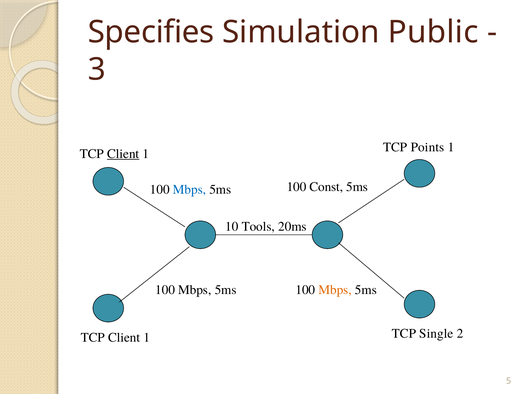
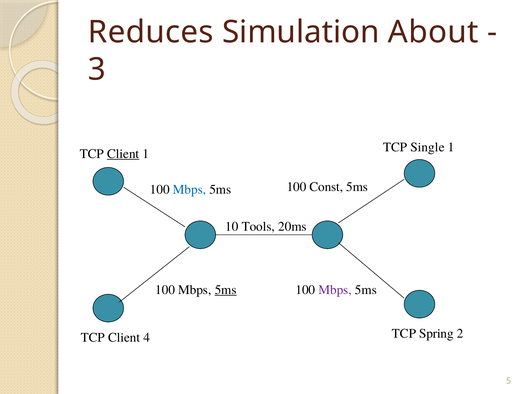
Specifies: Specifies -> Reduces (151, 32)
Public: Public -> About (433, 32)
Points: Points -> Single (428, 147)
5ms underline: none -> present (226, 290)
Mbps colour: orange -> purple (335, 290)
Single: Single -> Spring (436, 334)
1: 1 -> 4 (147, 338)
